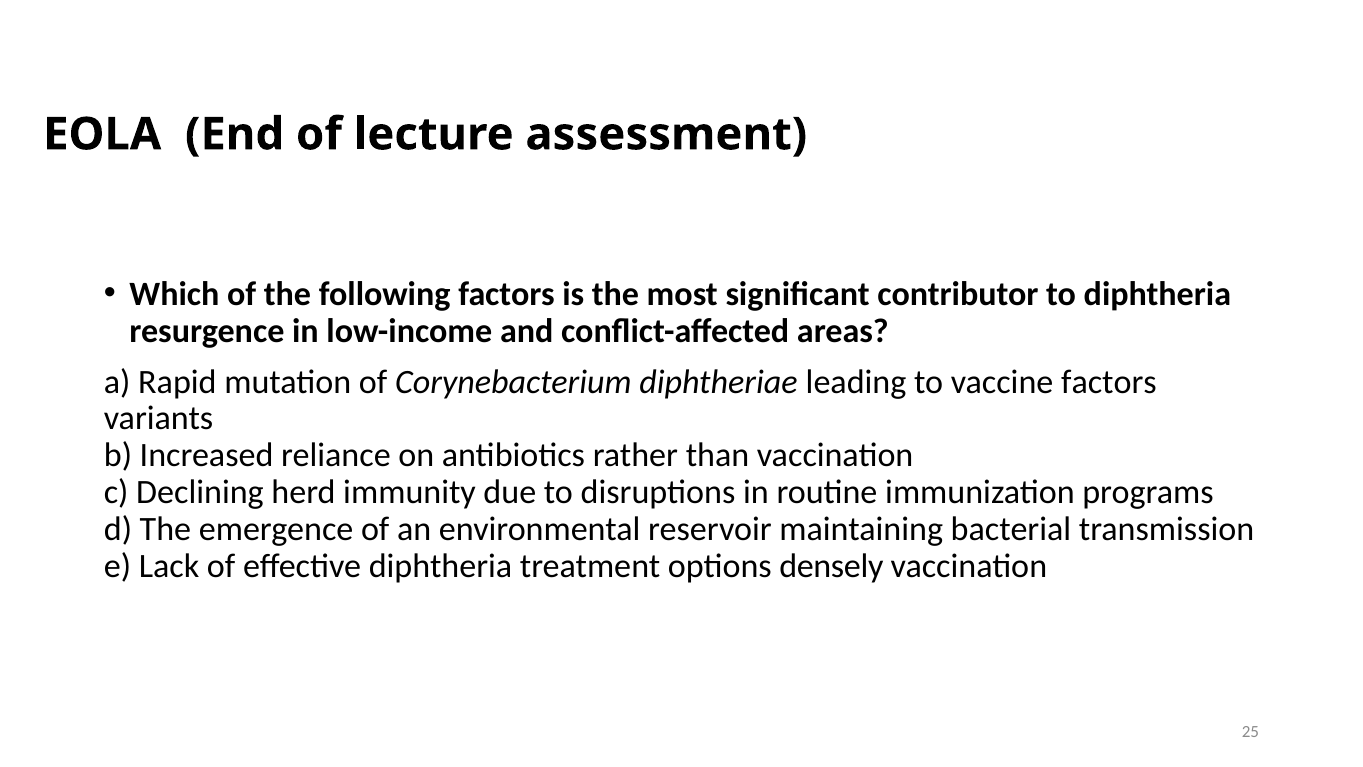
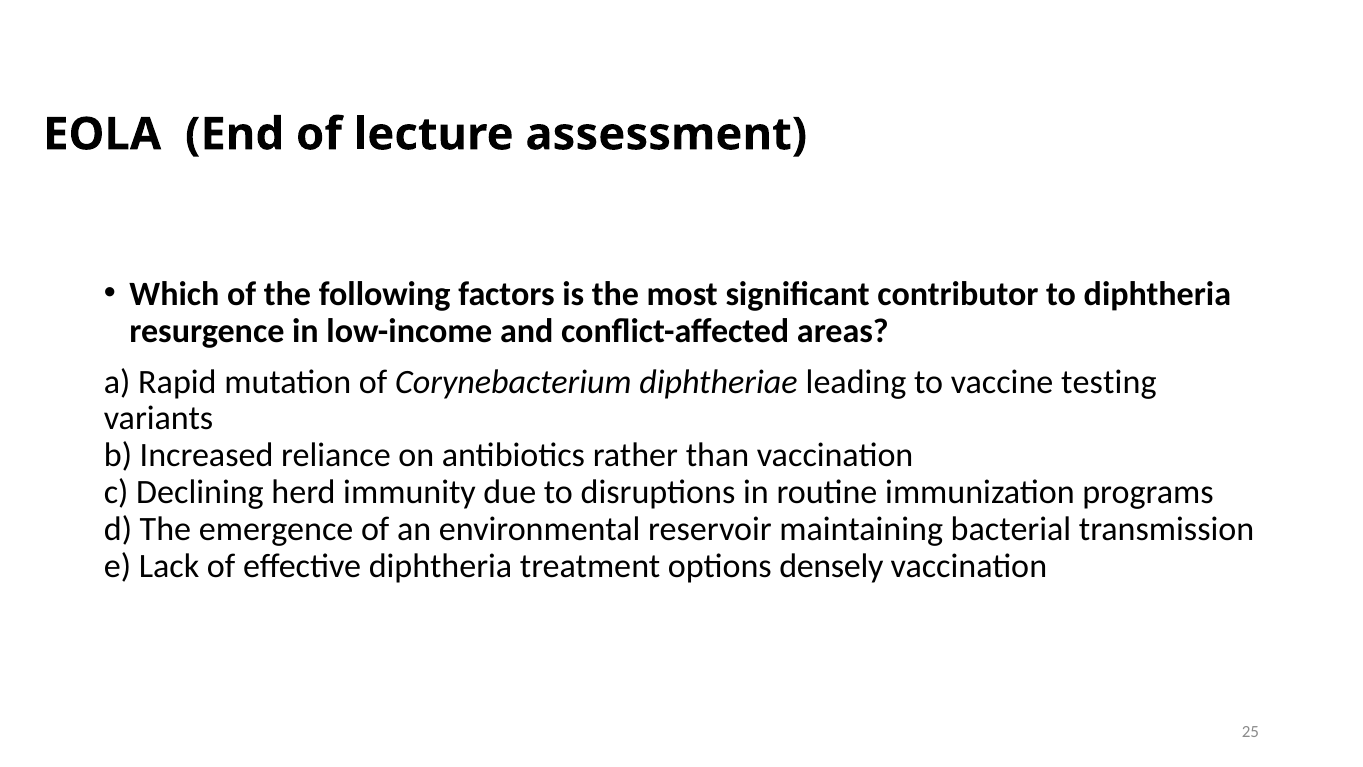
vaccine factors: factors -> testing (1109, 382)
